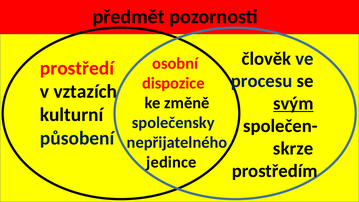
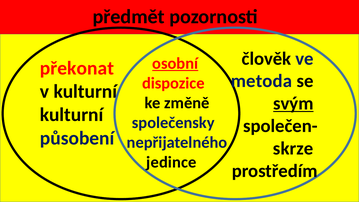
osobní underline: none -> present (175, 63)
prostředí: prostředí -> překonat (77, 68)
procesu: procesu -> metoda (262, 81)
v vztazích: vztazích -> kulturní (85, 91)
